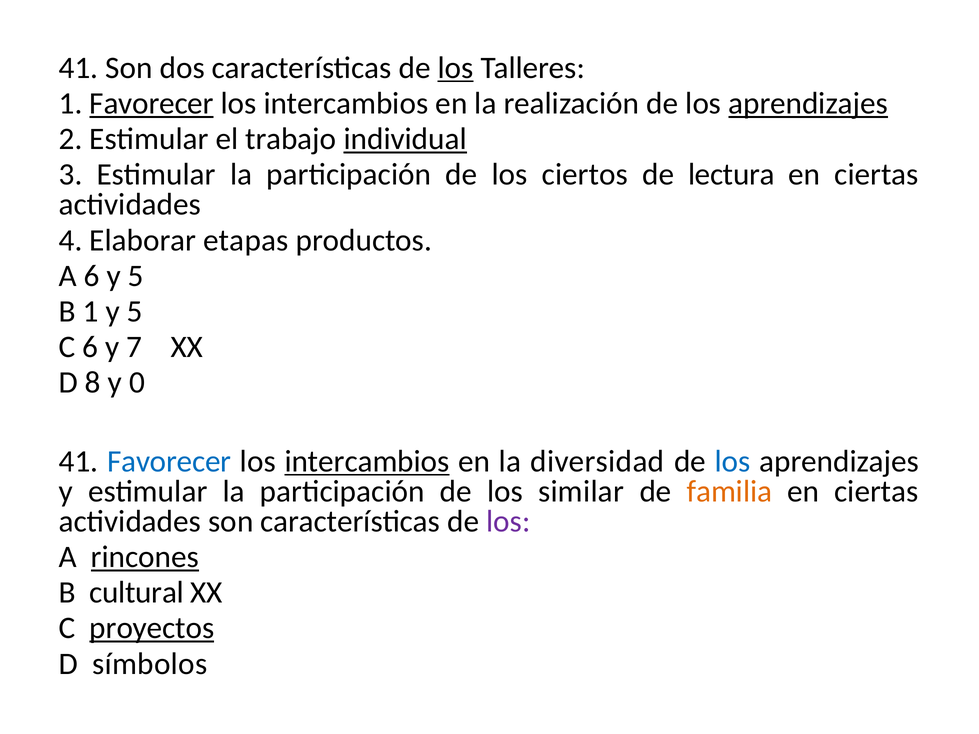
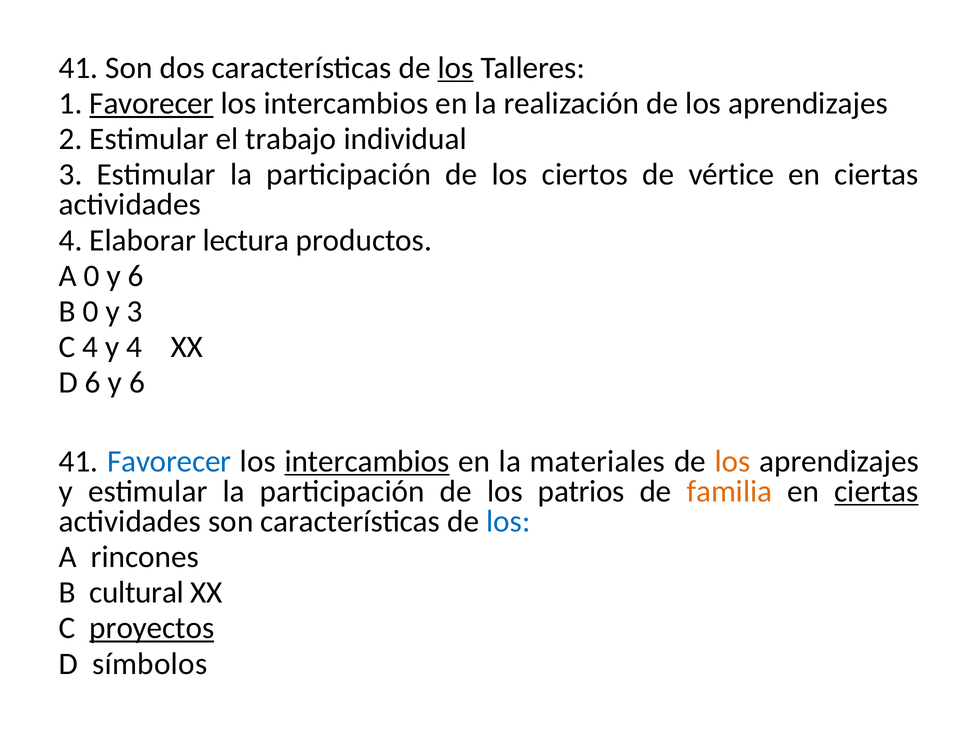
aprendizajes underline: present -> none (808, 104)
individual underline: present -> none (405, 139)
lectura: lectura -> vértice (731, 175)
etapas: etapas -> lectura (246, 240)
A 6: 6 -> 0 (92, 276)
5: 5 -> 6 (136, 276)
B 1: 1 -> 0 (91, 312)
5: 5 -> 3 (135, 312)
C 6: 6 -> 4 (90, 347)
y 7: 7 -> 4 (134, 347)
D 8: 8 -> 6 (93, 383)
0: 0 -> 6 (137, 383)
diversidad: diversidad -> materiales (597, 462)
los colour: blue -> orange (733, 462)
similar: similar -> patrios (581, 492)
ciertas underline: none -> present (876, 492)
los colour: purple -> blue (508, 522)
rincones underline: present -> none (145, 557)
